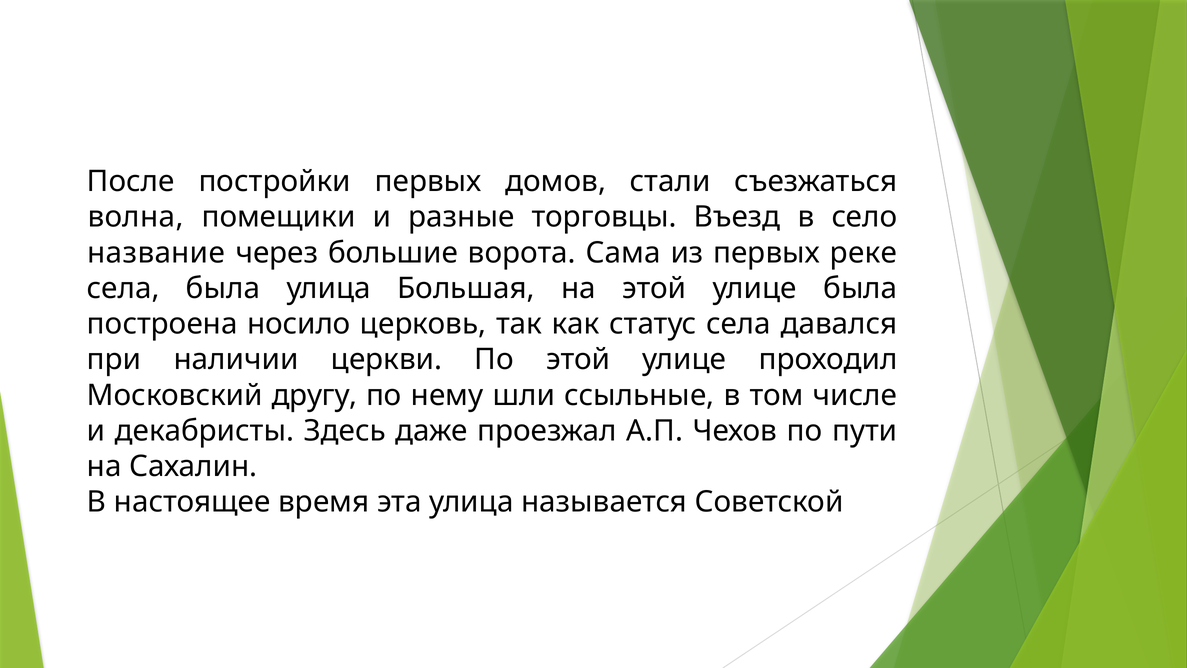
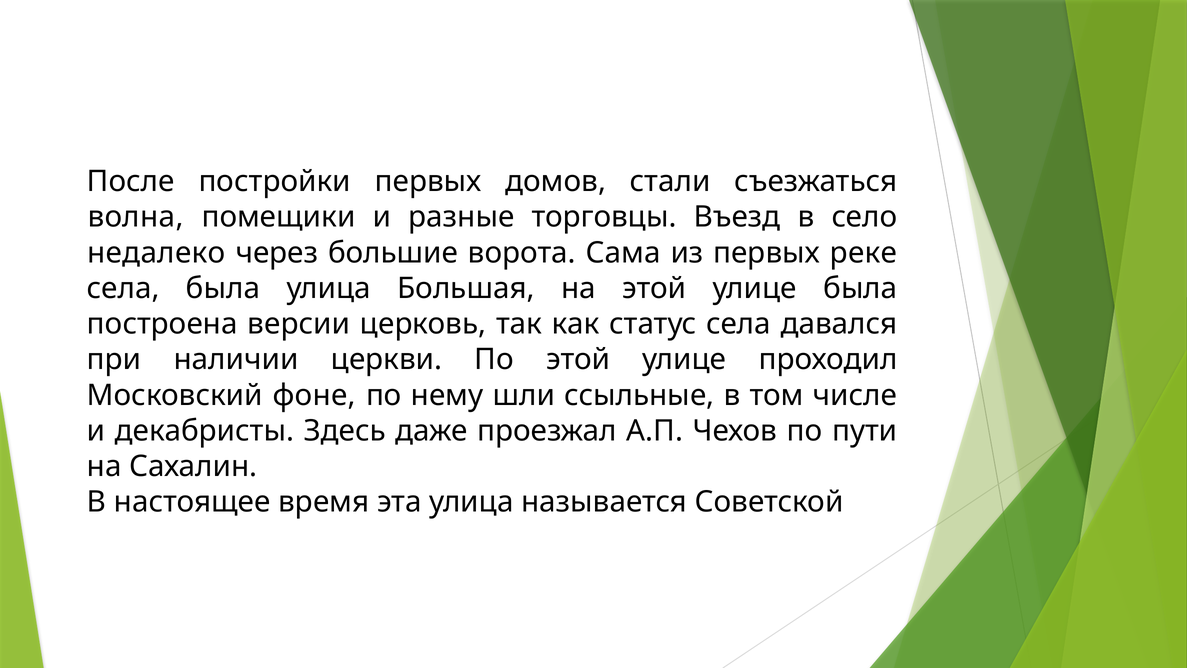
название: название -> недалеко (156, 253)
носило: носило -> версии (299, 324)
другу: другу -> фоне (314, 395)
